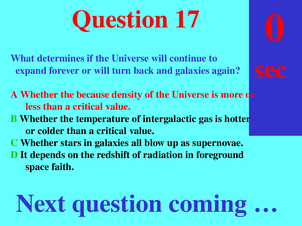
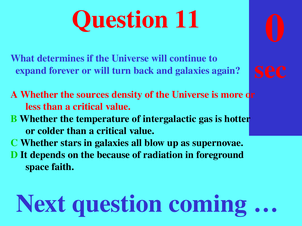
Question 17: 17 -> 11 (187, 19)
because: because -> sources (93, 95)
redshift: redshift -> because (113, 155)
